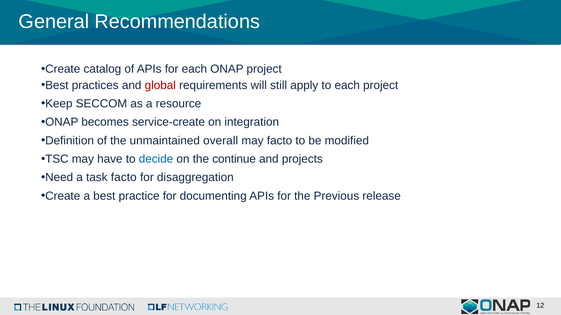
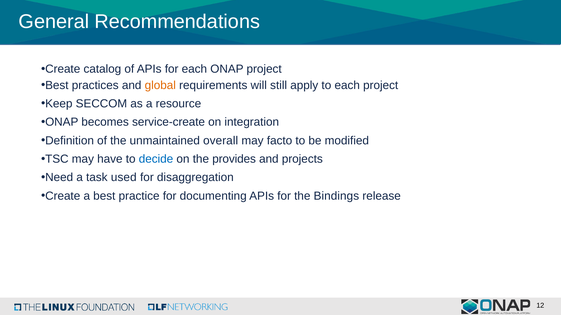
global colour: red -> orange (160, 85)
continue: continue -> provides (234, 159)
task facto: facto -> used (124, 178)
Previous: Previous -> Bindings (336, 196)
